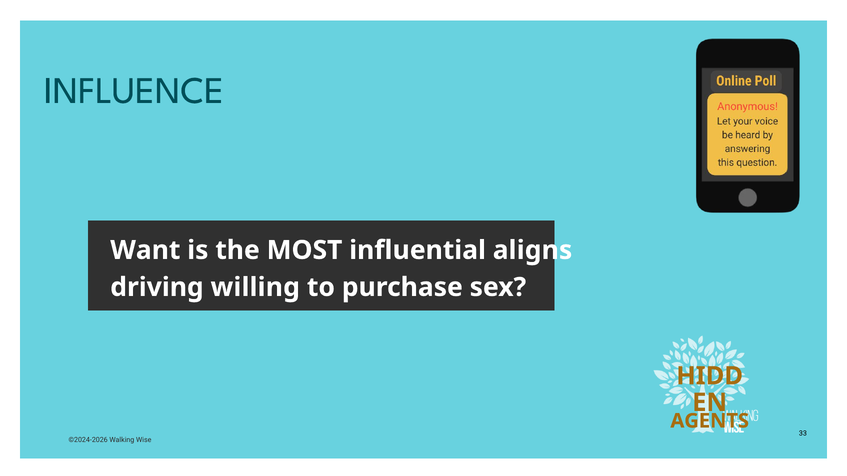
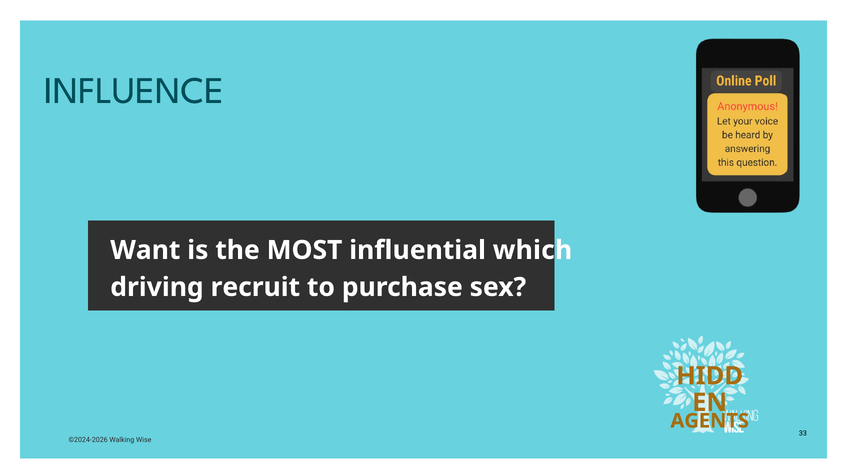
aligns: aligns -> which (532, 250)
willing: willing -> recruit (255, 287)
